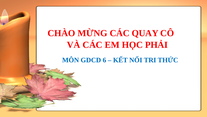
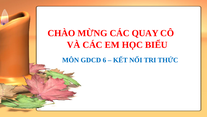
PHẢI: PHẢI -> BIỂU (156, 45)
